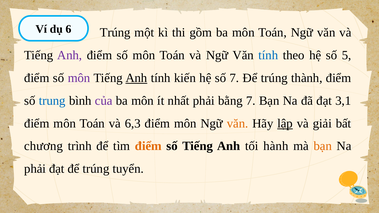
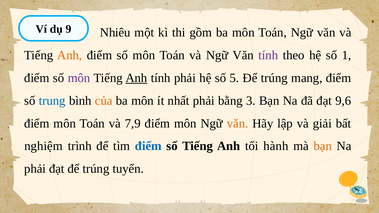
6: 6 -> 9 (69, 29)
Trúng: Trúng -> Nhiêu (115, 32)
Anh colour: purple -> orange (70, 55)
tính colour: blue -> purple (268, 55)
5: 5 -> 1 (347, 55)
tính kiến: kiến -> phải (185, 78)
số 7: 7 -> 5 (234, 78)
thành: thành -> mang (307, 78)
của colour: purple -> orange (104, 101)
bằng 7: 7 -> 3 (251, 101)
3,1: 3,1 -> 9,6 (343, 101)
6,3: 6,3 -> 7,9 (133, 123)
lập underline: present -> none (285, 123)
chương: chương -> nghiệm (44, 146)
điểm colour: orange -> blue (148, 146)
